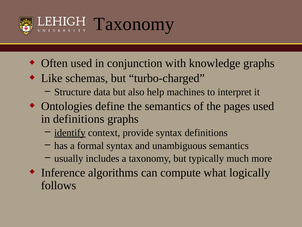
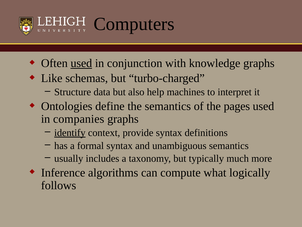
Taxonomy: Taxonomy -> Computers (134, 24)
used underline: none -> present (81, 63)
in definitions: definitions -> companies (79, 119)
